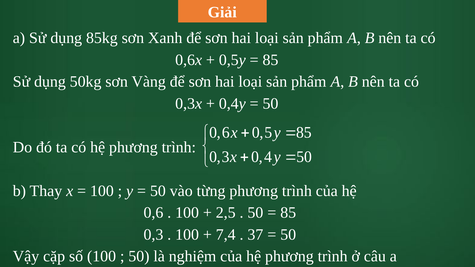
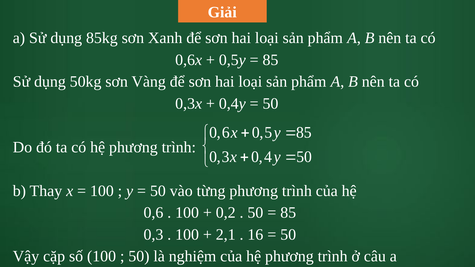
2,5: 2,5 -> 0,2 (226, 213)
7,4: 7,4 -> 2,1 (226, 235)
37: 37 -> 16 (255, 235)
